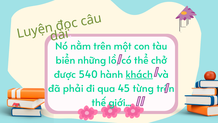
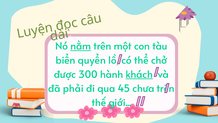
nằm underline: none -> present (81, 46)
những: những -> quyển (92, 60)
540: 540 -> 300 (88, 74)
từng: từng -> chưa (143, 88)
